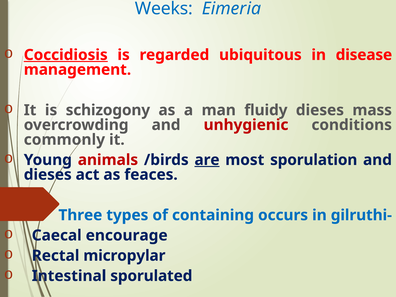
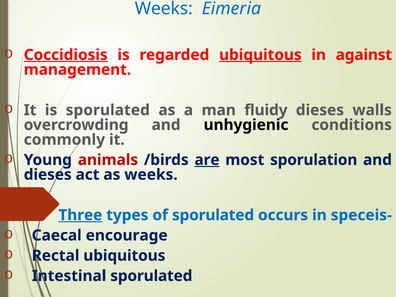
ubiquitous underline: none -> present (260, 55)
disease: disease -> against (364, 55)
is schizogony: schizogony -> sporulated (108, 110)
mass: mass -> walls (372, 110)
unhygienic colour: red -> black (246, 125)
as feaces: feaces -> weeks (151, 175)
Three underline: none -> present (80, 215)
of containing: containing -> sporulated (213, 215)
gilruthi-: gilruthi- -> speceis- (361, 215)
Rectal micropylar: micropylar -> ubiquitous (124, 256)
